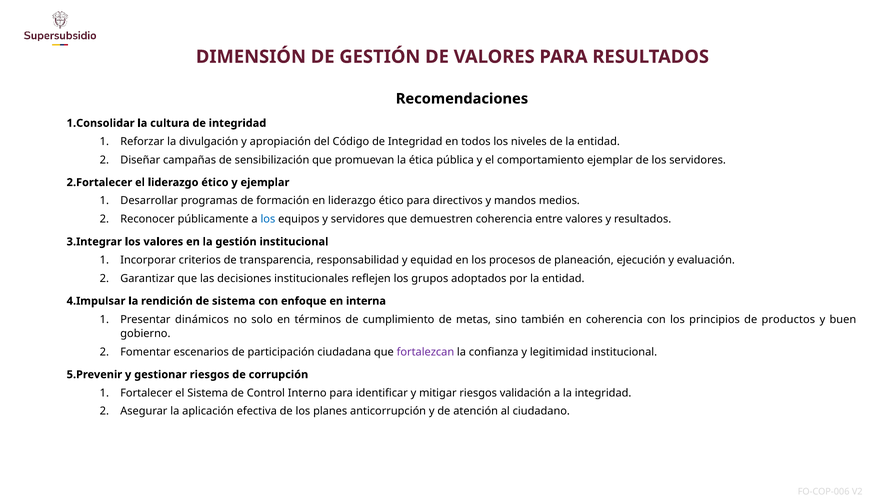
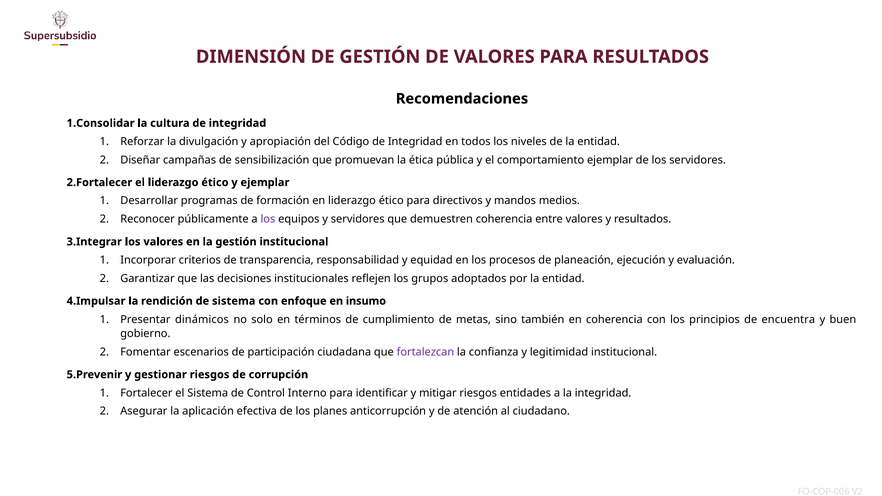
los colour: blue -> purple (268, 219)
interna: interna -> insumo (366, 301)
productos: productos -> encuentra (788, 319)
validación: validación -> entidades (525, 393)
